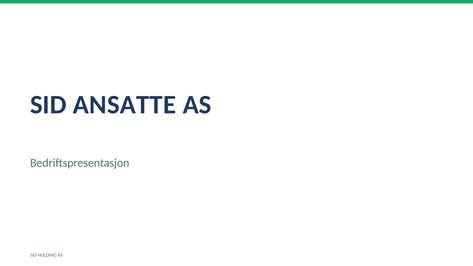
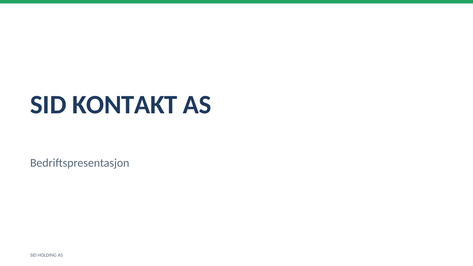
ANSATTE: ANSATTE -> KONTAKT (125, 105)
